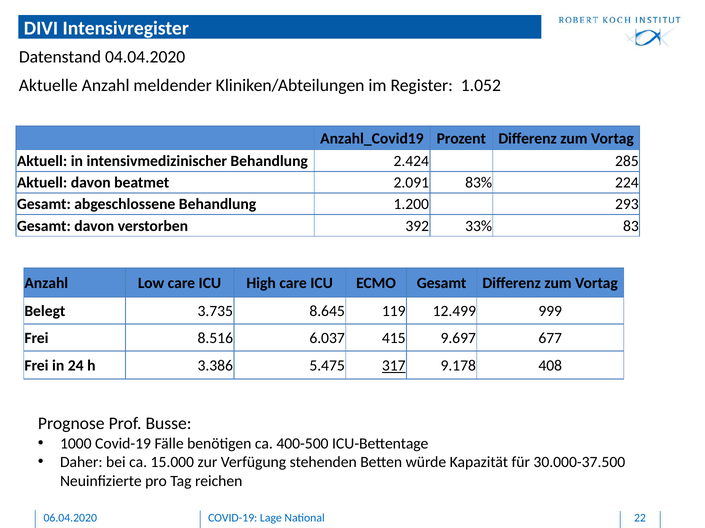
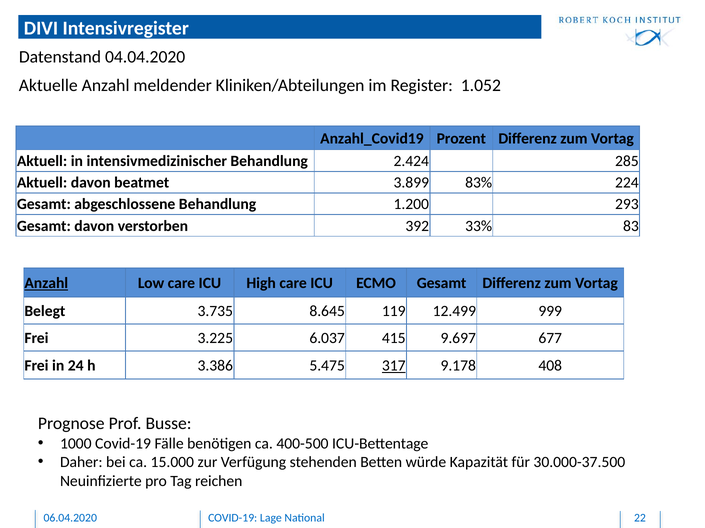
2.091: 2.091 -> 3.899 (411, 183)
Anzahl underline: none -> present (46, 283)
8.516: 8.516 -> 3.225 (215, 339)
